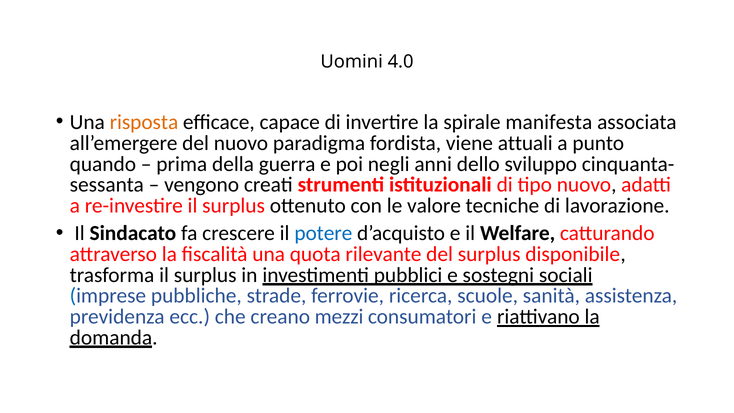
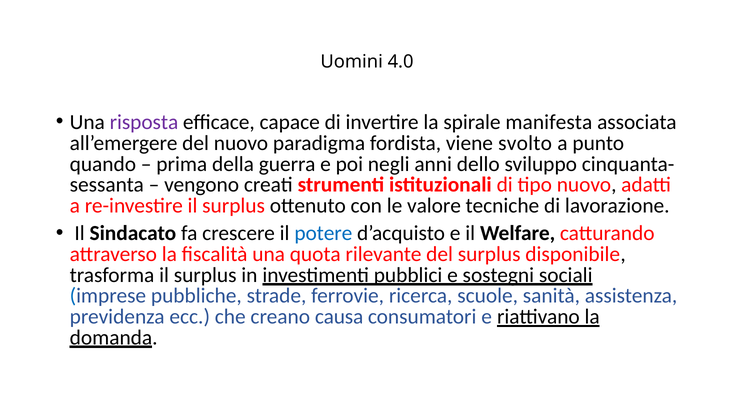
risposta colour: orange -> purple (144, 122)
attuali: attuali -> svolto (525, 143)
mezzi: mezzi -> causa (339, 317)
